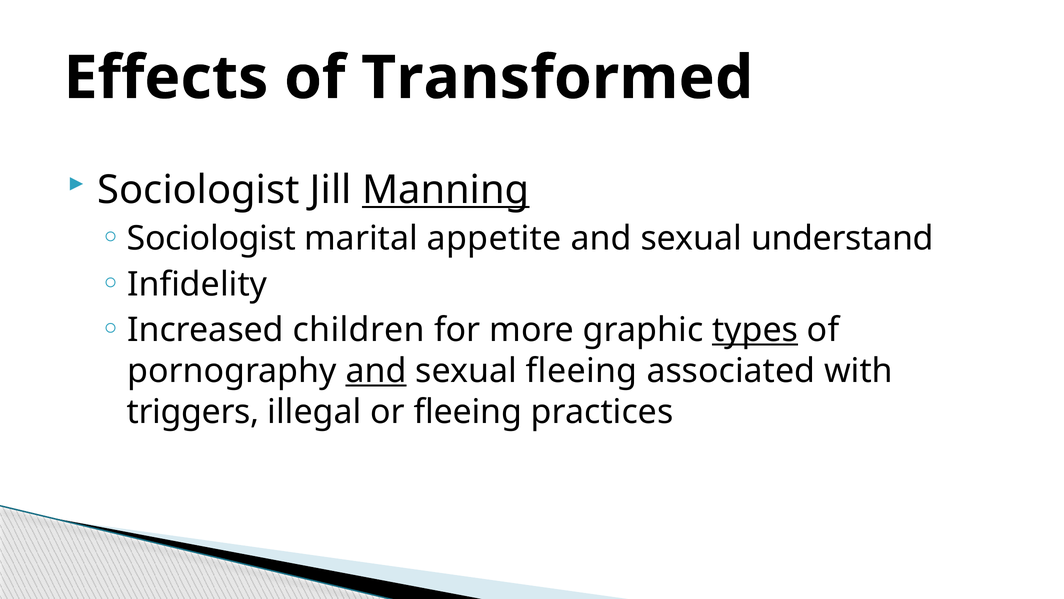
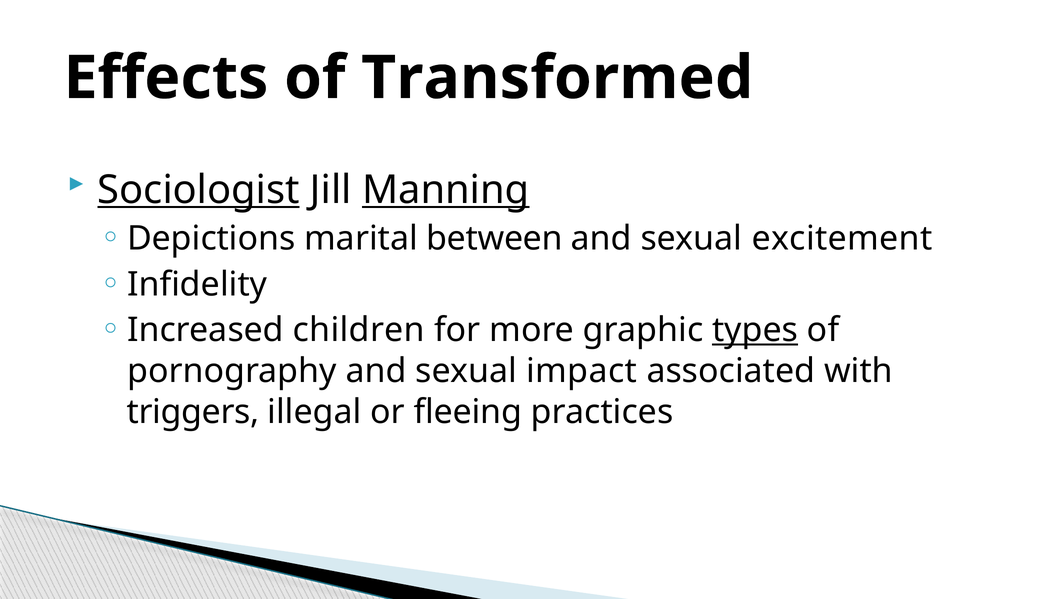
Sociologist underline: none -> present (199, 190)
Sociologist: Sociologist -> Depictions (211, 238)
appetite: appetite -> between (495, 238)
understand: understand -> excitement (842, 238)
and underline: present -> none (376, 371)
sexual fleeing: fleeing -> impact (582, 371)
